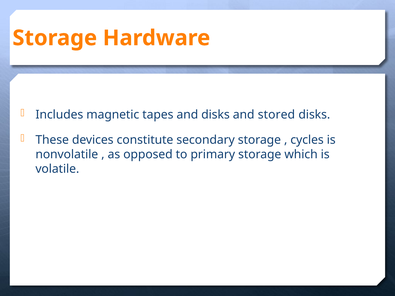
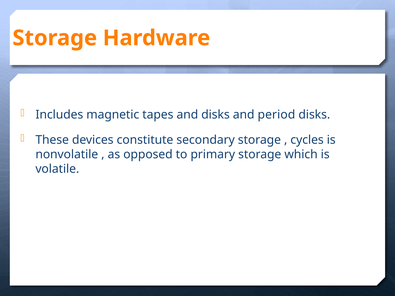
stored: stored -> period (276, 115)
